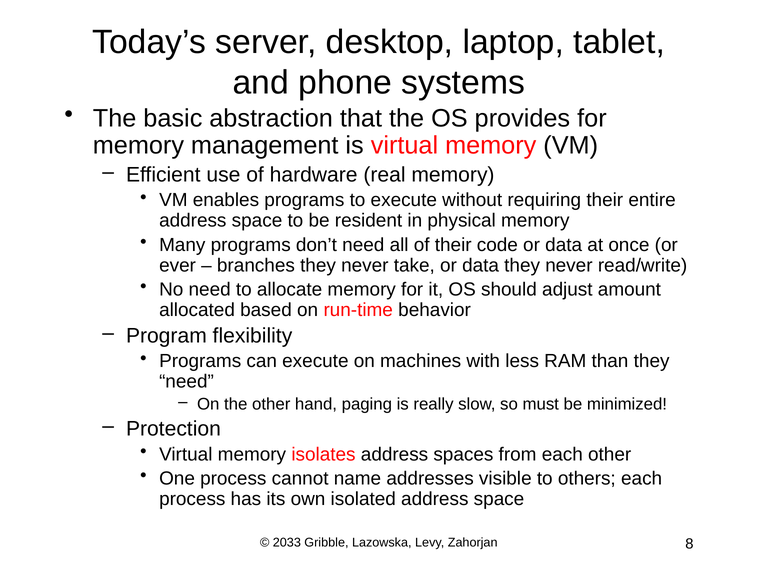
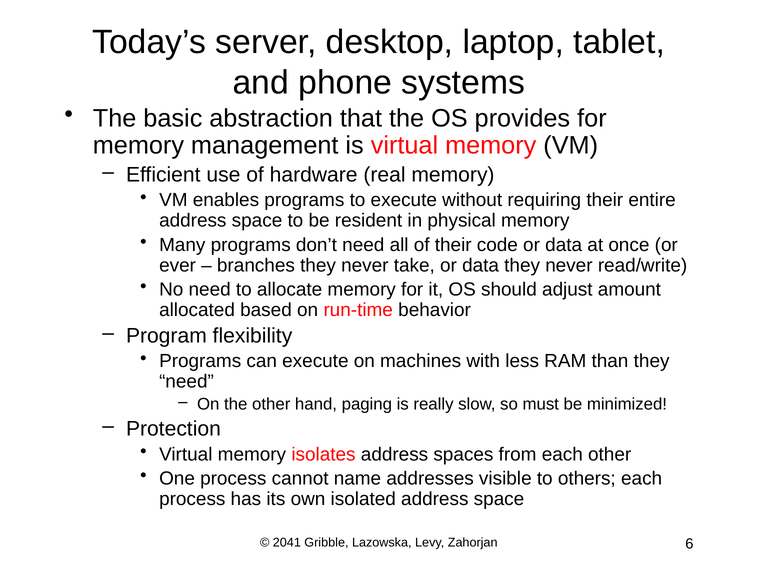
2033: 2033 -> 2041 (287, 543)
8: 8 -> 6 (689, 544)
